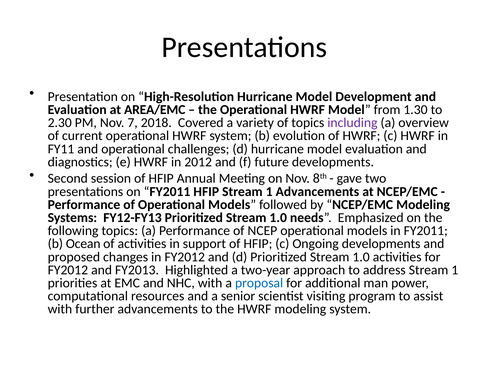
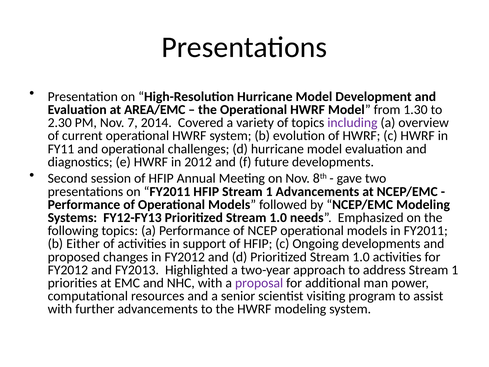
2018: 2018 -> 2014 (156, 123)
Ocean: Ocean -> Either (83, 244)
proposal colour: blue -> purple (259, 283)
